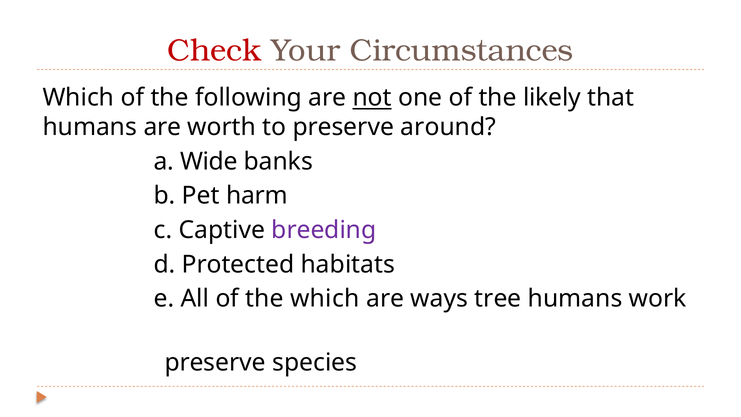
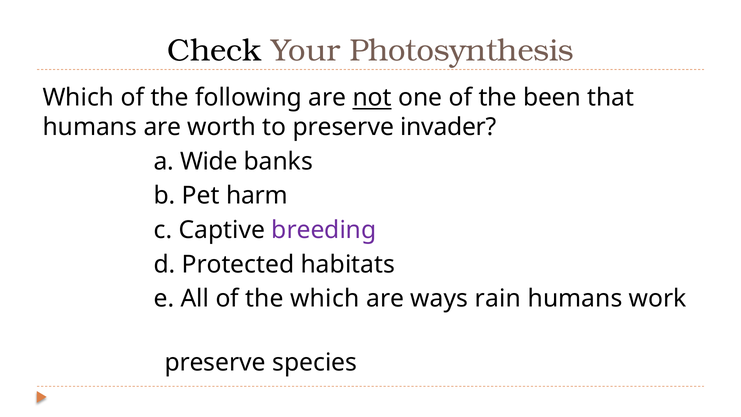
Check colour: red -> black (214, 50)
Circumstances: Circumstances -> Photosynthesis (462, 50)
likely: likely -> been (552, 97)
around: around -> invader (448, 127)
tree: tree -> rain (498, 299)
